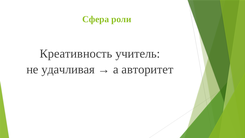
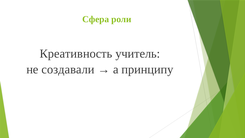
удачливая: удачливая -> создавали (68, 69)
авторитет: авторитет -> принципу (147, 69)
